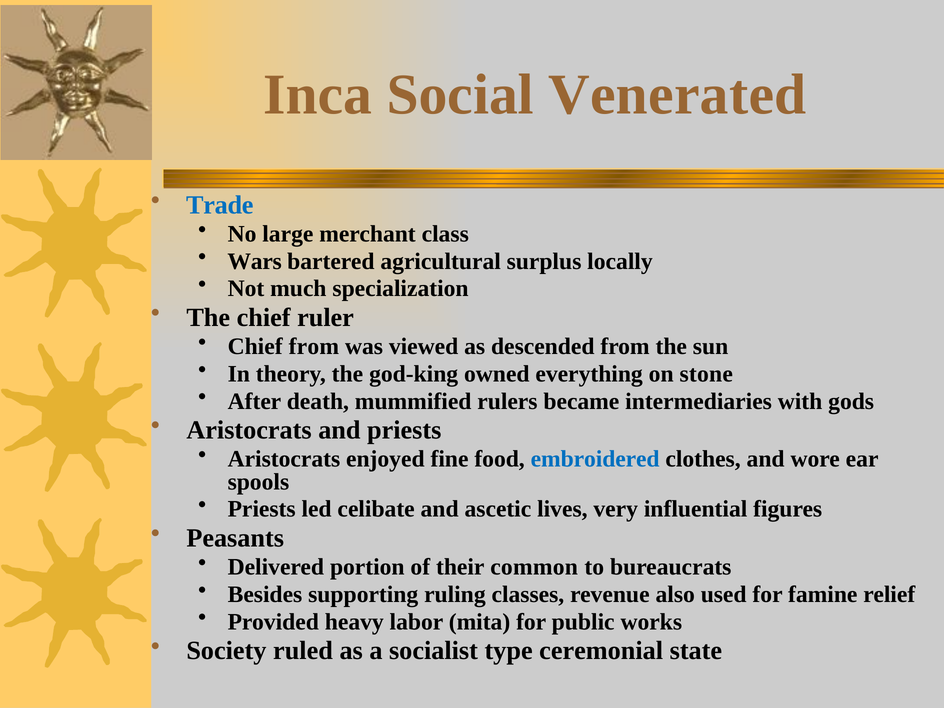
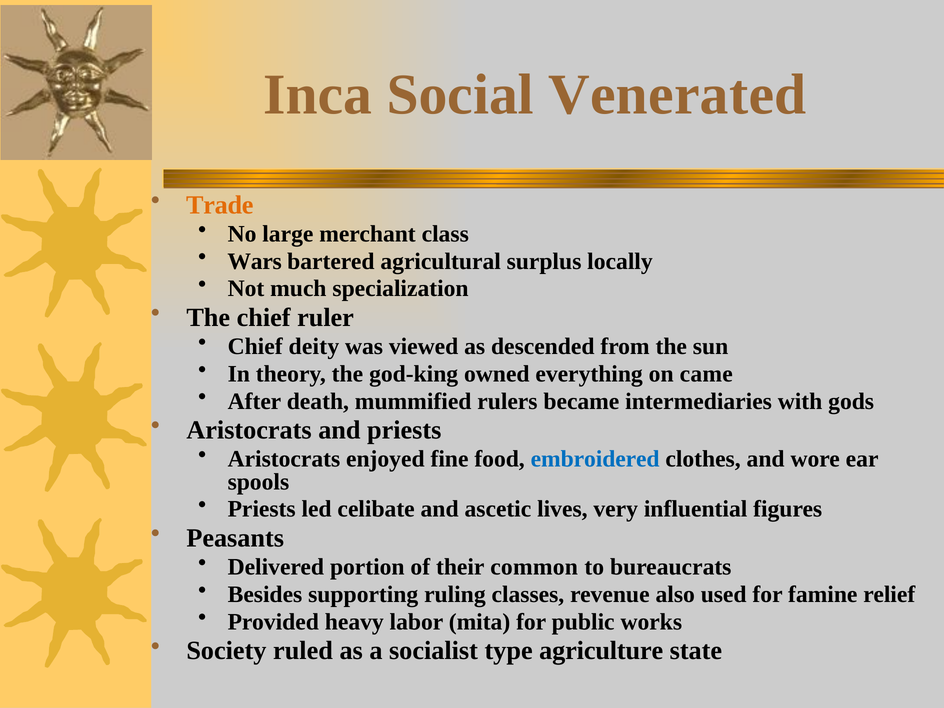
Trade colour: blue -> orange (220, 205)
Chief from: from -> deity (314, 346)
stone: stone -> came (706, 374)
ceremonial: ceremonial -> agriculture (601, 651)
